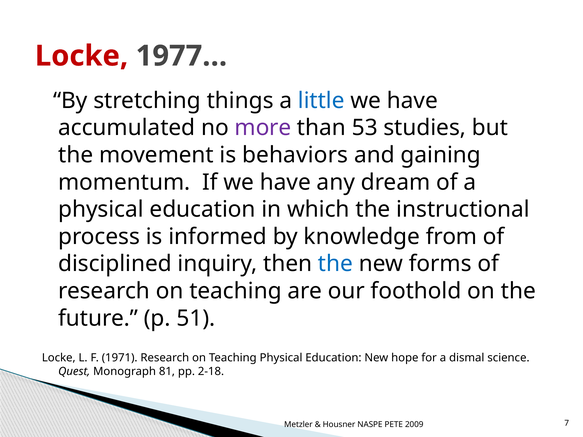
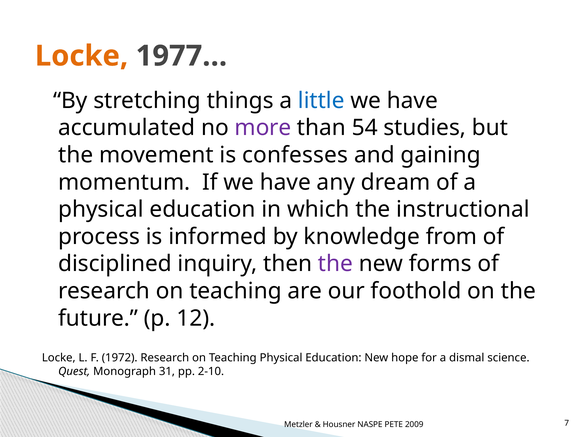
Locke colour: red -> orange (82, 56)
53: 53 -> 54 (365, 128)
behaviors: behaviors -> confesses (295, 155)
the colour: blue -> purple (335, 264)
51: 51 -> 12 (196, 318)
1971: 1971 -> 1972 (120, 358)
81: 81 -> 31 (167, 372)
2-18: 2-18 -> 2-10 (211, 372)
